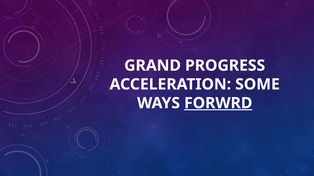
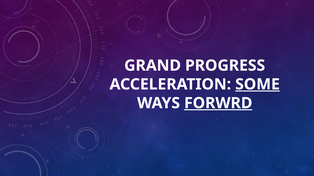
SOME underline: none -> present (257, 85)
